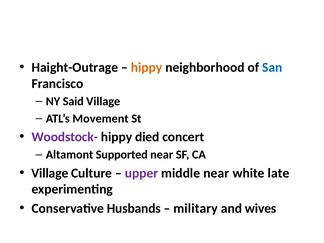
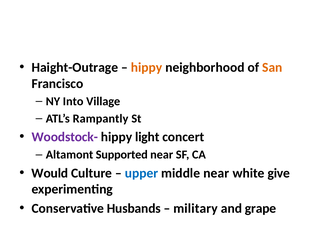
San colour: blue -> orange (272, 67)
Said: Said -> Into (73, 101)
Movement: Movement -> Rampantly (101, 119)
died: died -> light (147, 137)
Village: Village -> Would (50, 173)
upper colour: purple -> blue (141, 173)
late: late -> give (279, 173)
wives: wives -> grape (261, 208)
